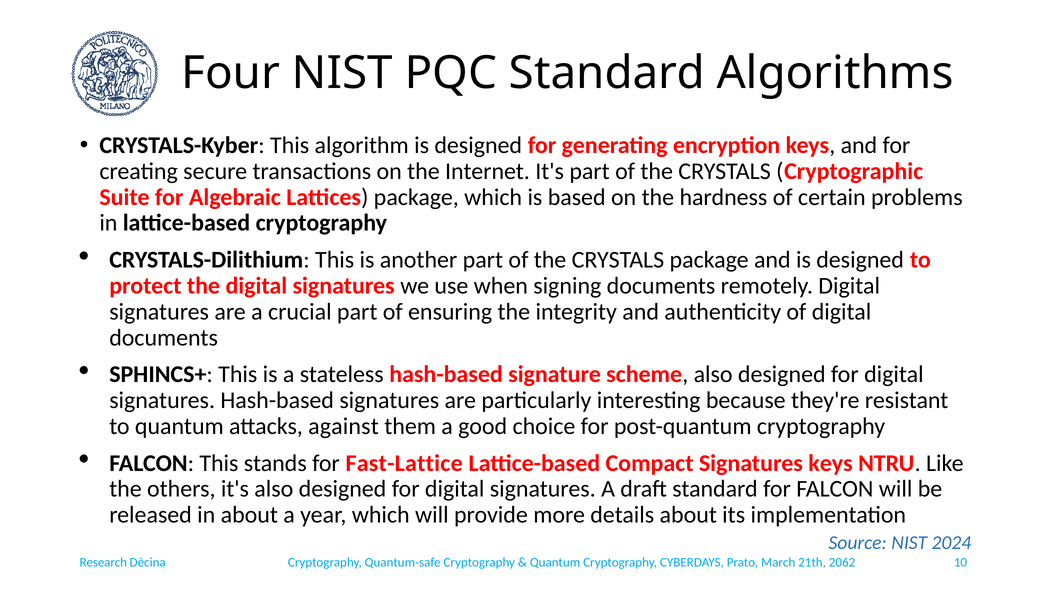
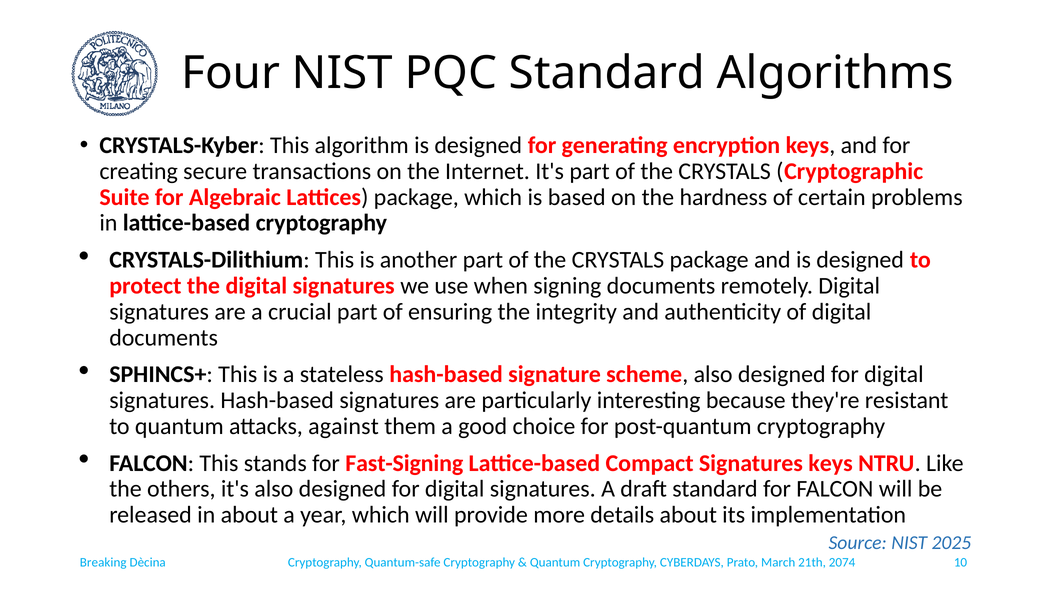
Fast-Lattice: Fast-Lattice -> Fast-Signing (404, 463)
2024: 2024 -> 2025 (951, 543)
2062: 2062 -> 2074 (842, 562)
Research: Research -> Breaking (103, 562)
